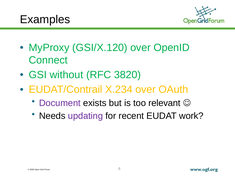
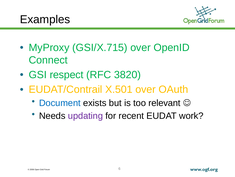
GSI/X.120: GSI/X.120 -> GSI/X.715 (100, 47)
without: without -> respect (67, 75)
X.234: X.234 -> X.501 (119, 89)
Document colour: purple -> blue (60, 103)
